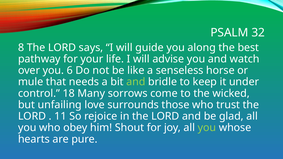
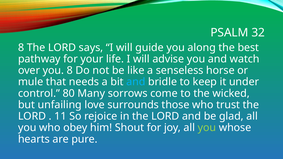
you 6: 6 -> 8 (70, 71)
and colour: light green -> light blue (136, 82)
18: 18 -> 80 (69, 93)
